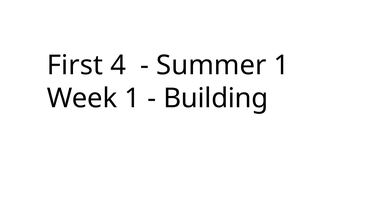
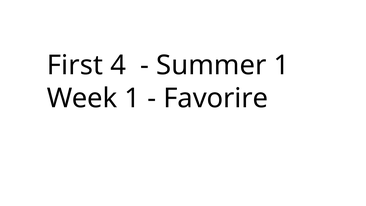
Building: Building -> Favorire (216, 98)
